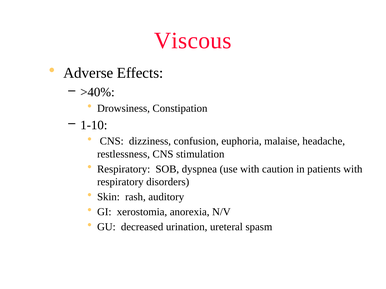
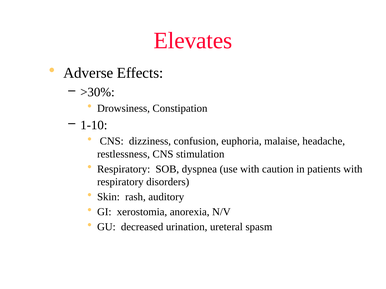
Viscous: Viscous -> Elevates (193, 41)
>40%: >40% -> >30% (97, 92)
